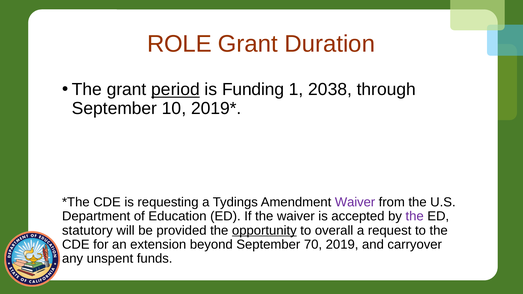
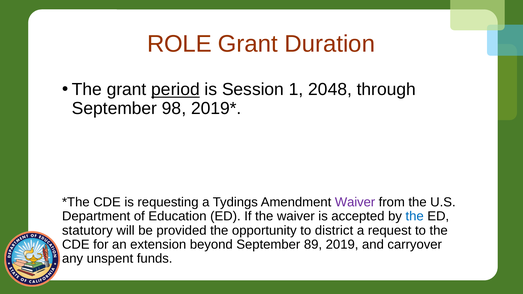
Funding: Funding -> Session (253, 90)
2038: 2038 -> 2048 (330, 90)
10: 10 -> 98 (174, 108)
the colour: purple -> blue (415, 216)
opportunity underline: present -> none (264, 231)
overall: overall -> district (334, 231)
70: 70 -> 89 (313, 245)
